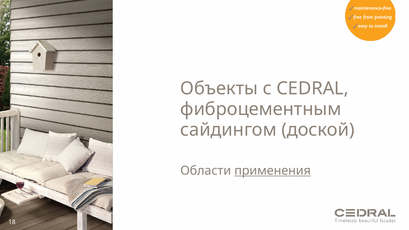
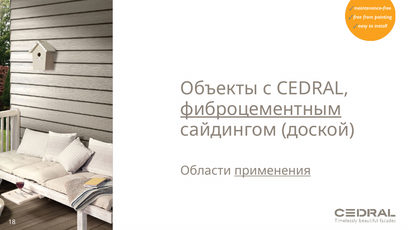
фиброцементным underline: none -> present (261, 109)
